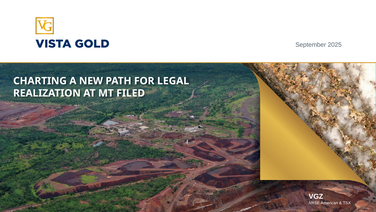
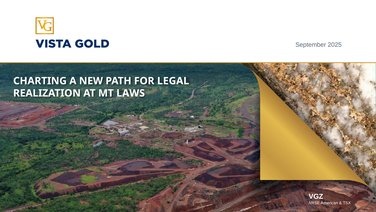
FILED: FILED -> LAWS (131, 93)
